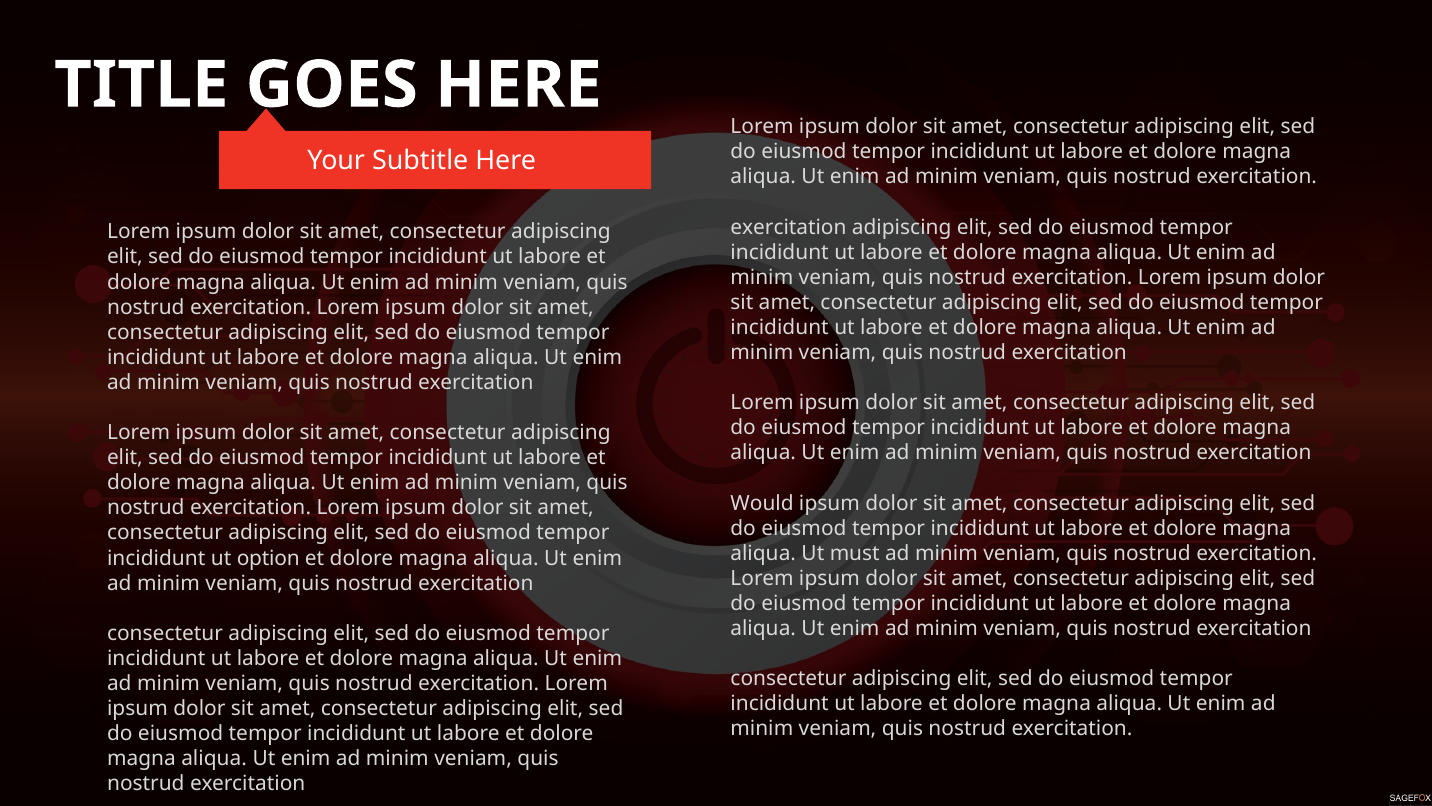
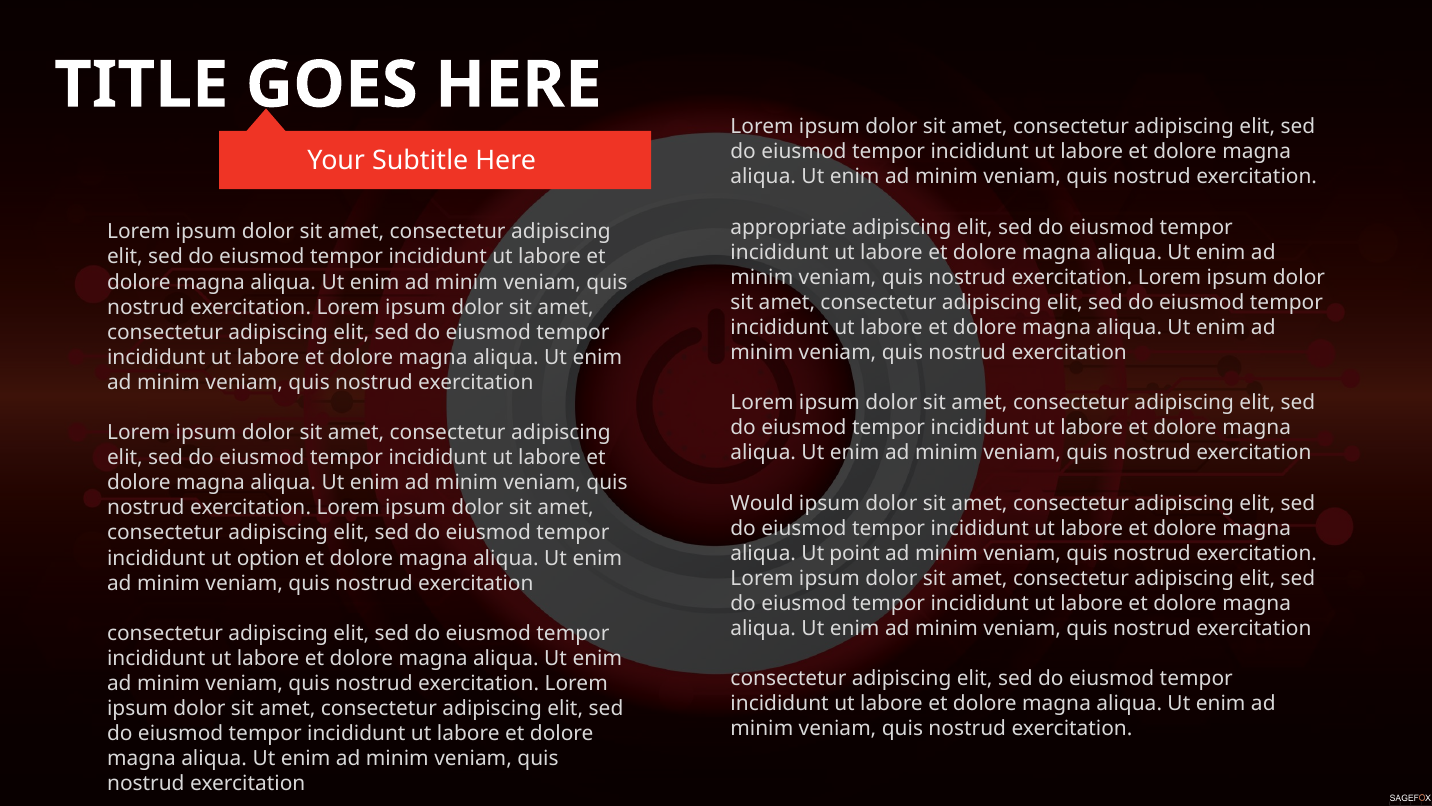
exercitation: exercitation -> appropriate (788, 227)
must: must -> point (855, 553)
